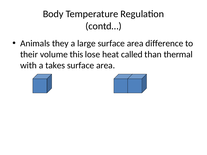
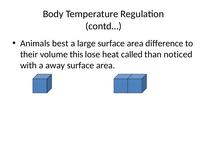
they: they -> best (60, 43)
thermal: thermal -> noticed (178, 54)
takes: takes -> away (55, 66)
